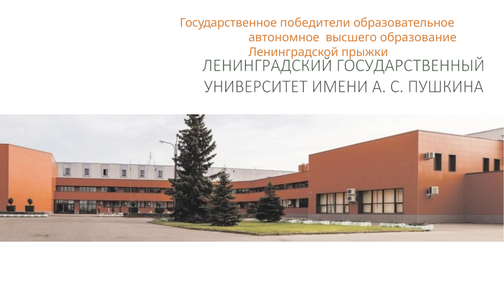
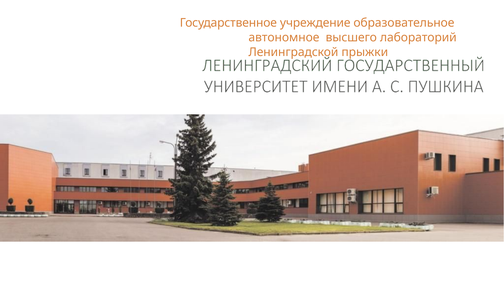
победители: победители -> учреждение (315, 23)
образование: образование -> лабораторий (418, 38)
